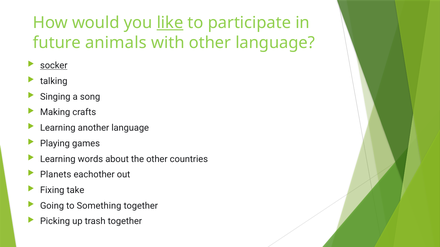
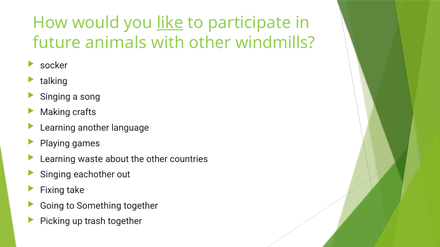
other language: language -> windmills (275, 43)
socker underline: present -> none (54, 66)
words: words -> waste (90, 159)
Planets: Planets -> Singing (56, 175)
